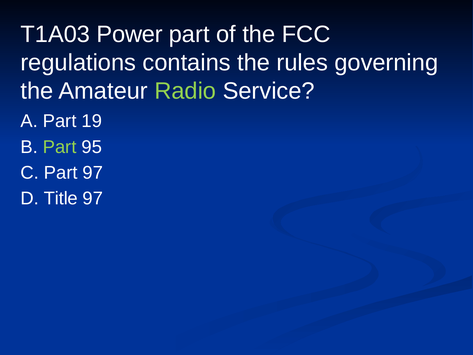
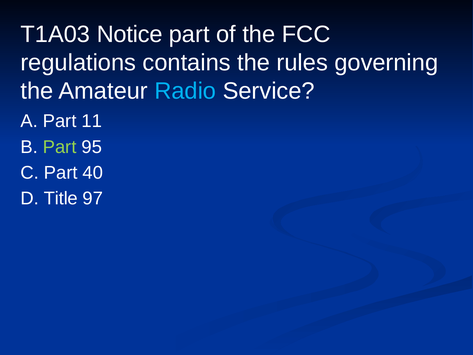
Power: Power -> Notice (130, 34)
Radio colour: light green -> light blue (185, 91)
19: 19 -> 11 (92, 121)
Part 97: 97 -> 40 (93, 173)
